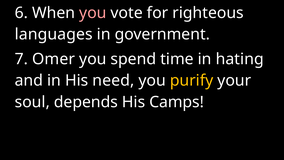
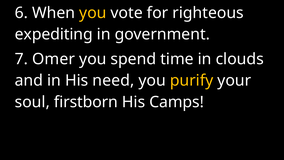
you colour: pink -> yellow (93, 13)
languages: languages -> expediting (54, 34)
hating: hating -> clouds (240, 59)
depends: depends -> firstborn (86, 102)
